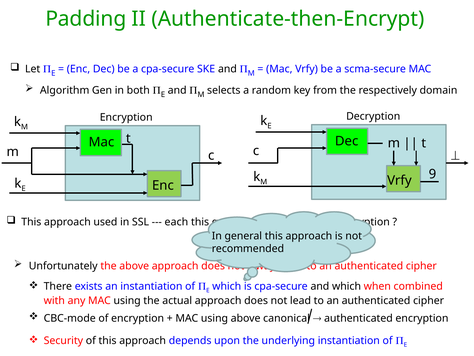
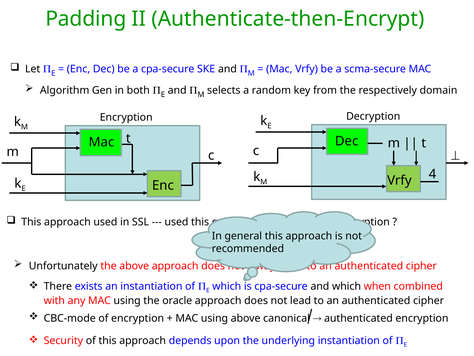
9: 9 -> 4 (432, 174)
each: each -> used (176, 222)
actual: actual -> oracle (177, 300)
